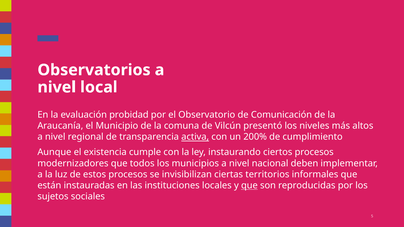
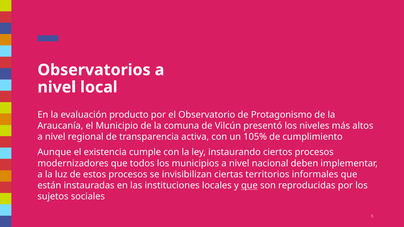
probidad: probidad -> producto (129, 115)
Comunicación: Comunicación -> Protagonismo (281, 115)
activa underline: present -> none (195, 137)
200%: 200% -> 105% (255, 137)
